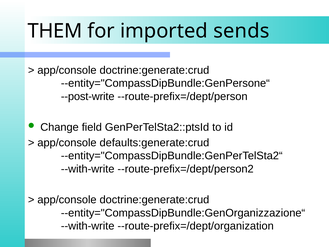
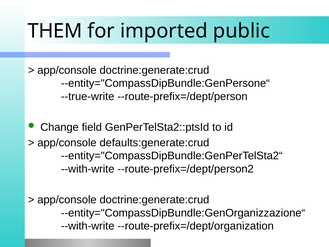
sends: sends -> public (241, 31)
--post-write: --post-write -> --true-write (88, 96)
